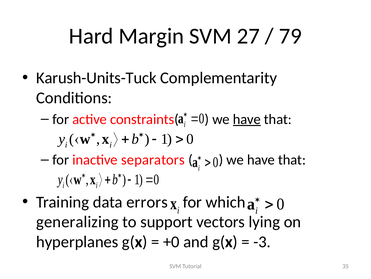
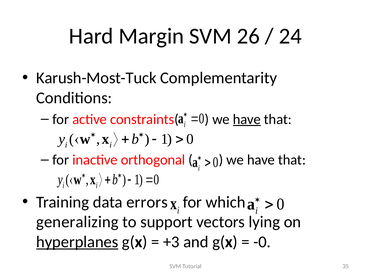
27: 27 -> 26 (248, 36)
79: 79 -> 24 (290, 36)
Karush-Units-Tuck: Karush-Units-Tuck -> Karush-Most-Tuck (96, 78)
separators: separators -> orthogonal (153, 159)
hyperplanes underline: none -> present (77, 241)
+0: +0 -> +3 (171, 241)
-3: -3 -> -0 (262, 241)
